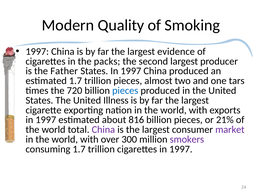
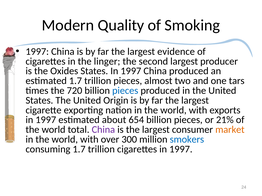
packs: packs -> linger (107, 61)
Father: Father -> Oxides (64, 71)
Illness: Illness -> Origin (116, 101)
816: 816 -> 654 (136, 120)
market colour: purple -> orange (230, 130)
smokers colour: purple -> blue (187, 140)
